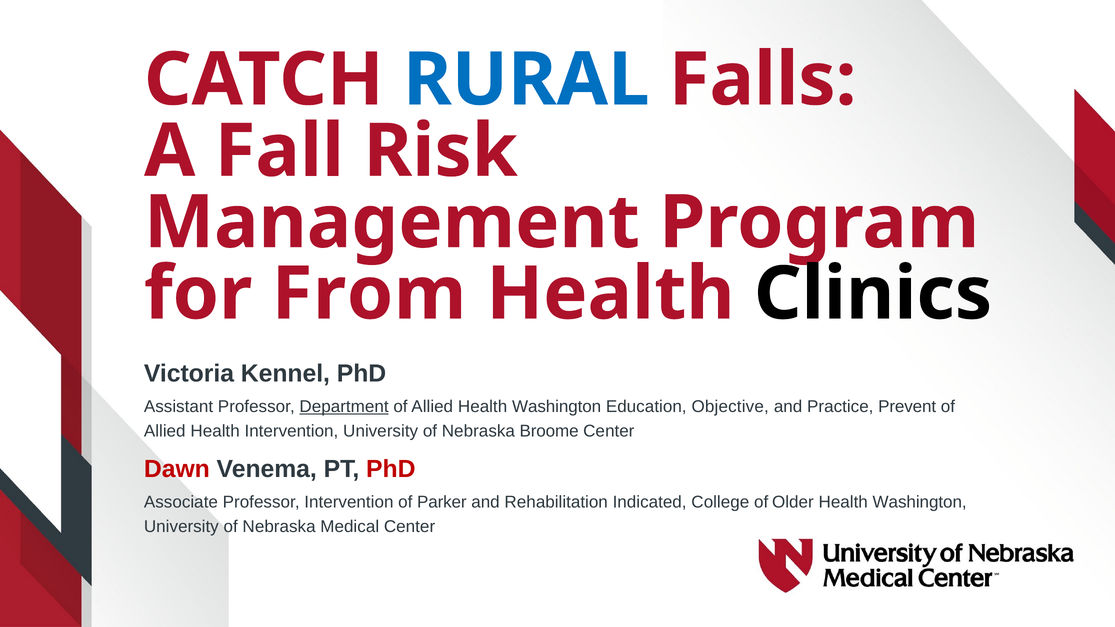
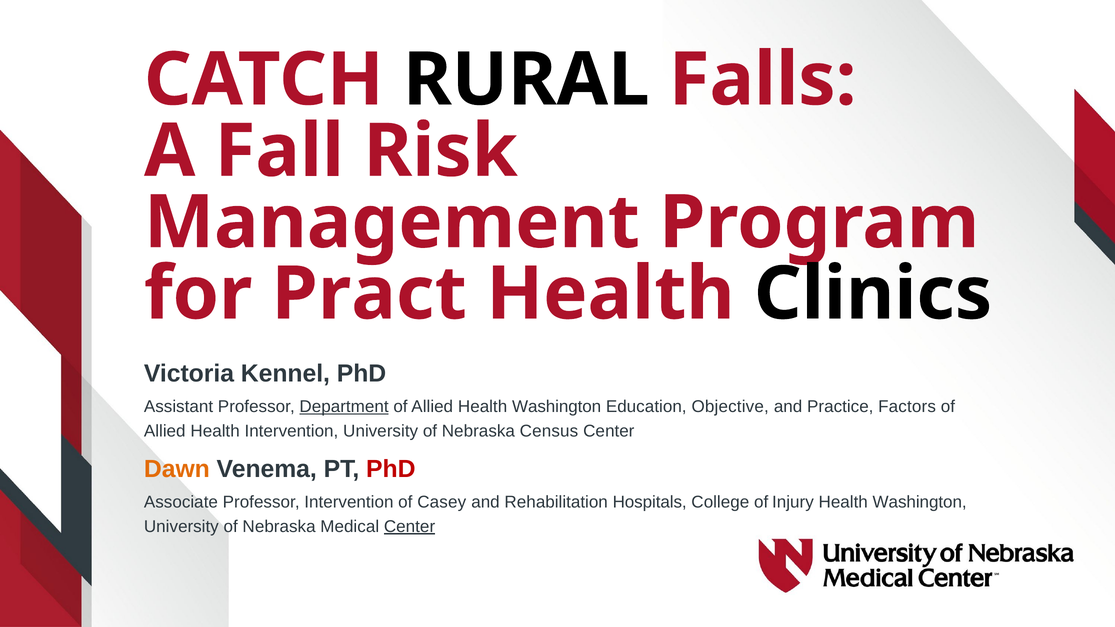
RURAL colour: blue -> black (526, 80)
From: From -> Pract (369, 294)
Prevent: Prevent -> Factors (907, 407)
Broome: Broome -> Census (549, 431)
Dawn colour: red -> orange (177, 469)
Parker: Parker -> Casey (442, 502)
Indicated: Indicated -> Hospitals (650, 502)
Older: Older -> Injury (793, 502)
Center underline: none -> present (410, 527)
